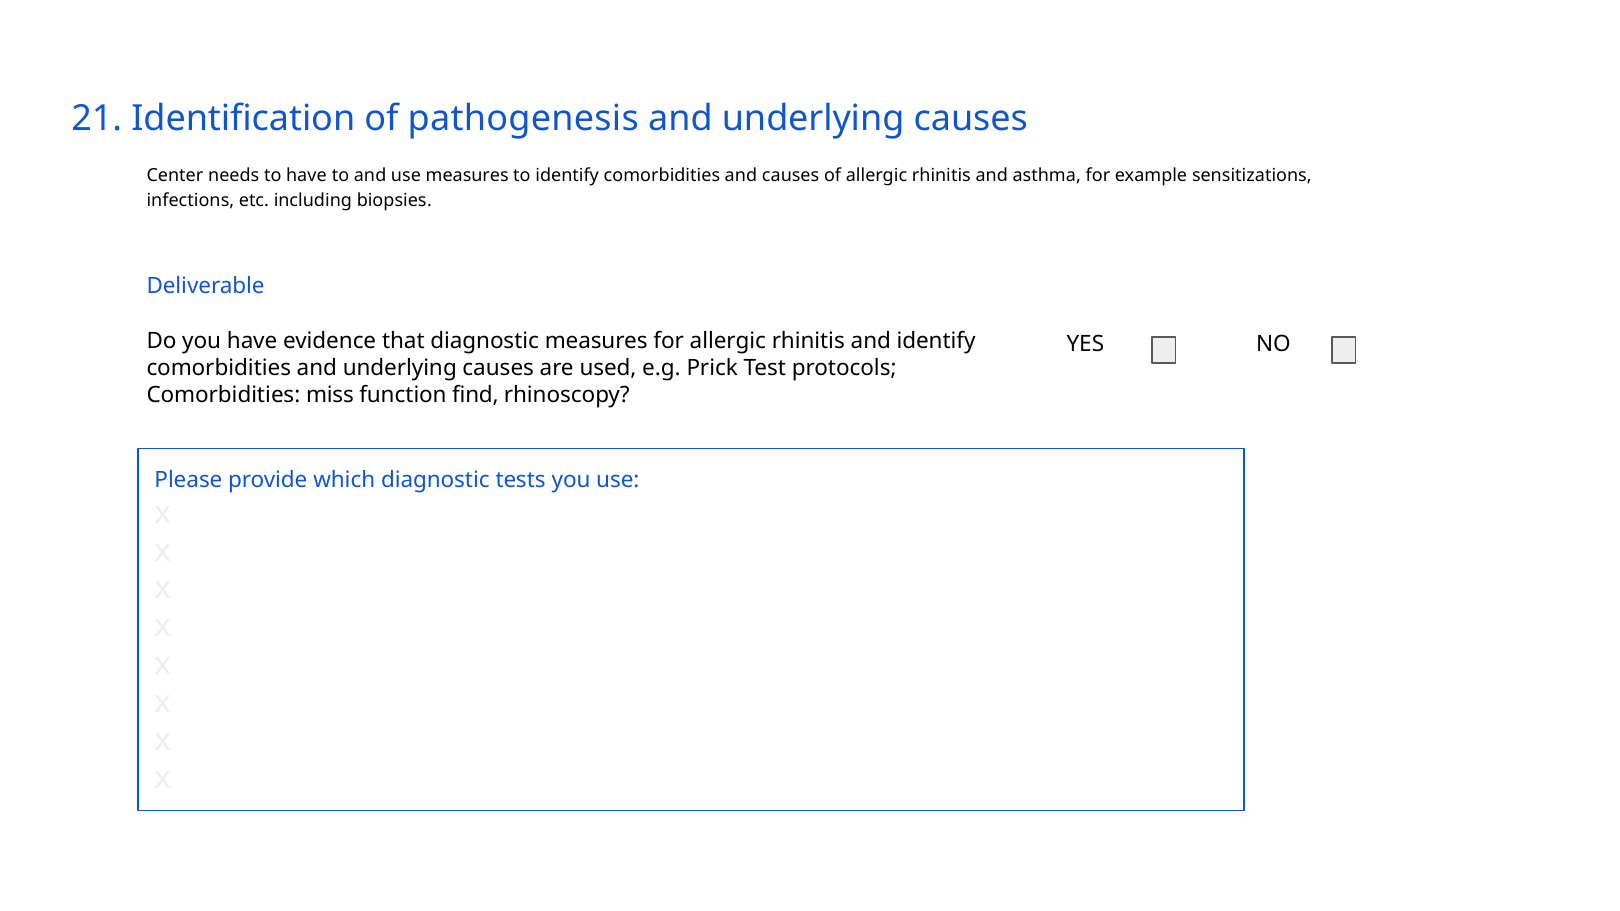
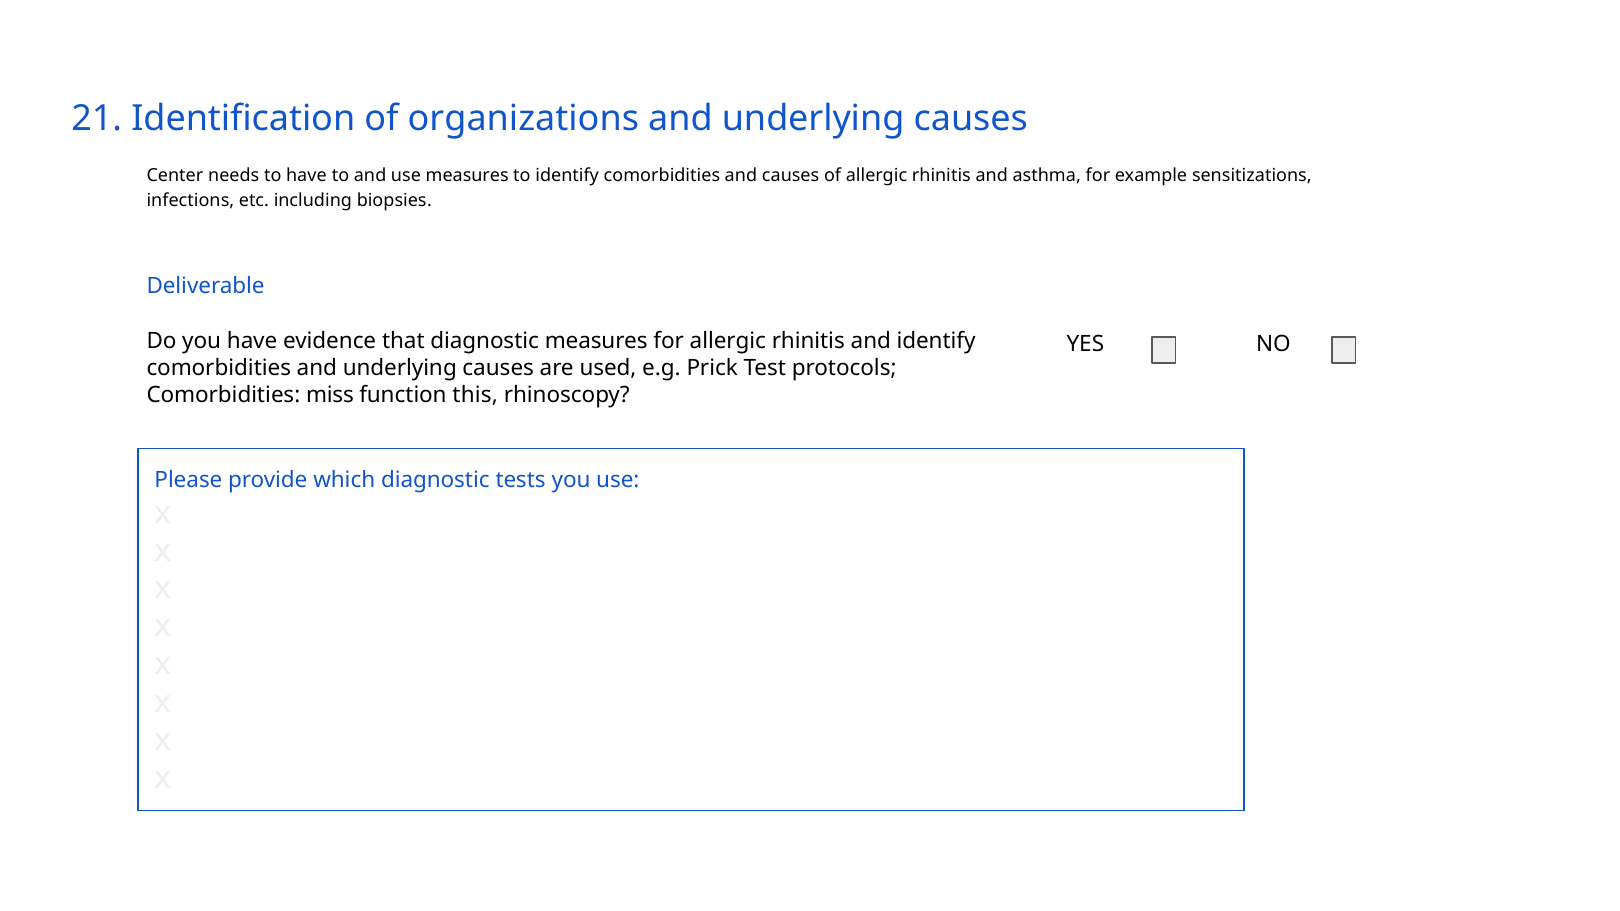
pathogenesis: pathogenesis -> organizations (523, 119)
find: find -> this (475, 395)
